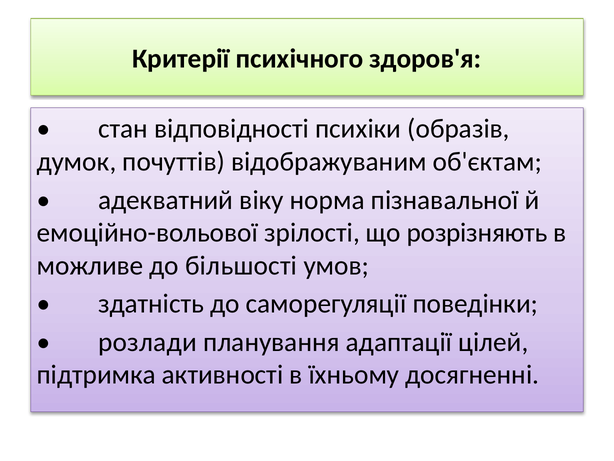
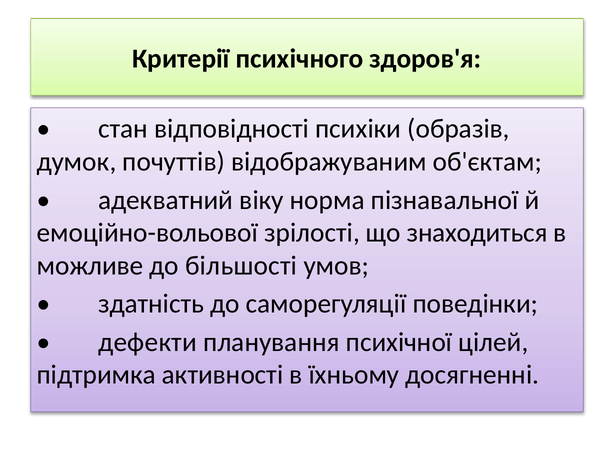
розрізняють: розрізняють -> знаходиться (477, 233)
розлади: розлади -> дефекти (148, 342)
адаптації: адаптації -> психічної (399, 342)
